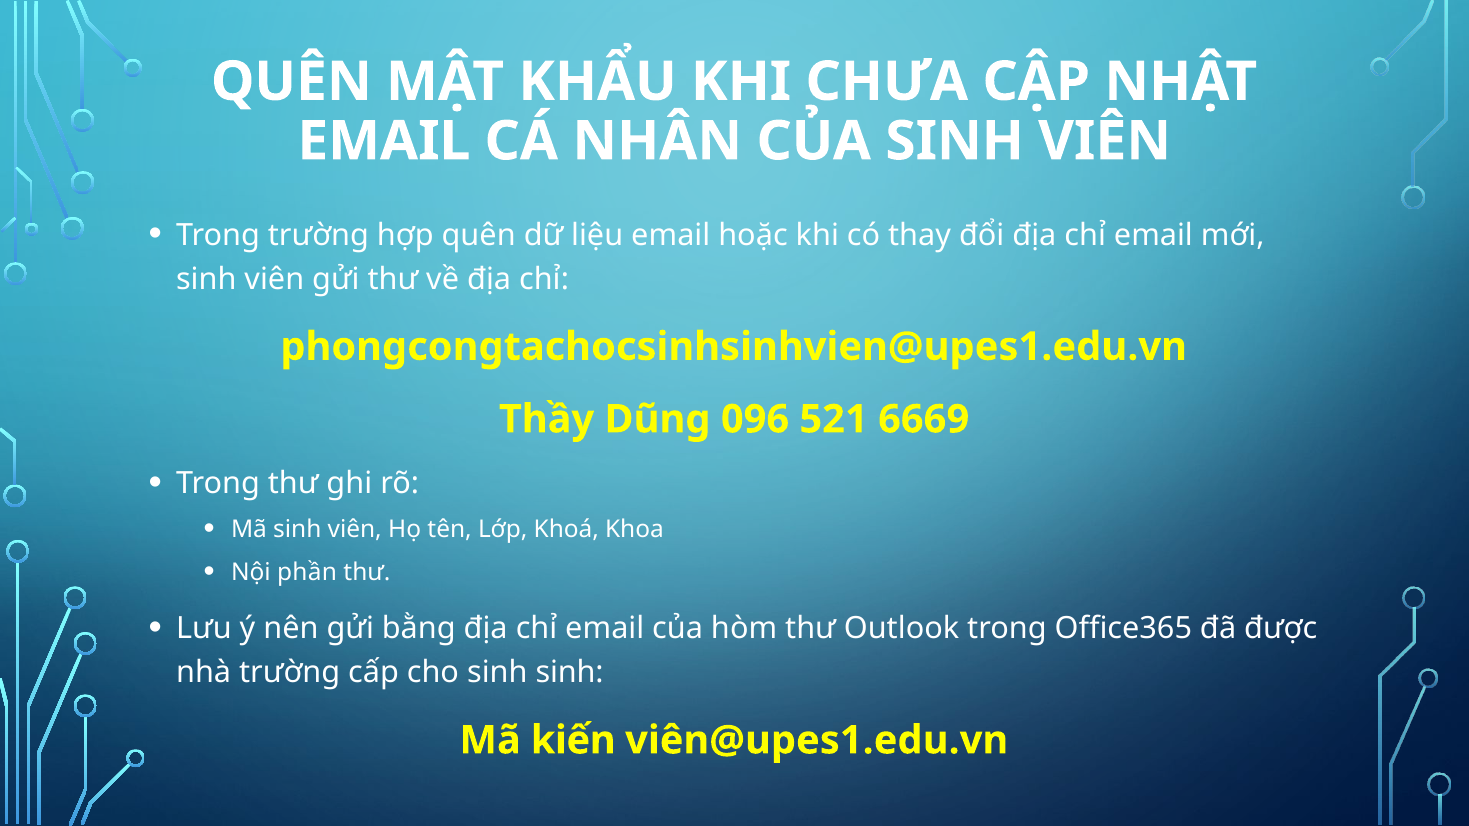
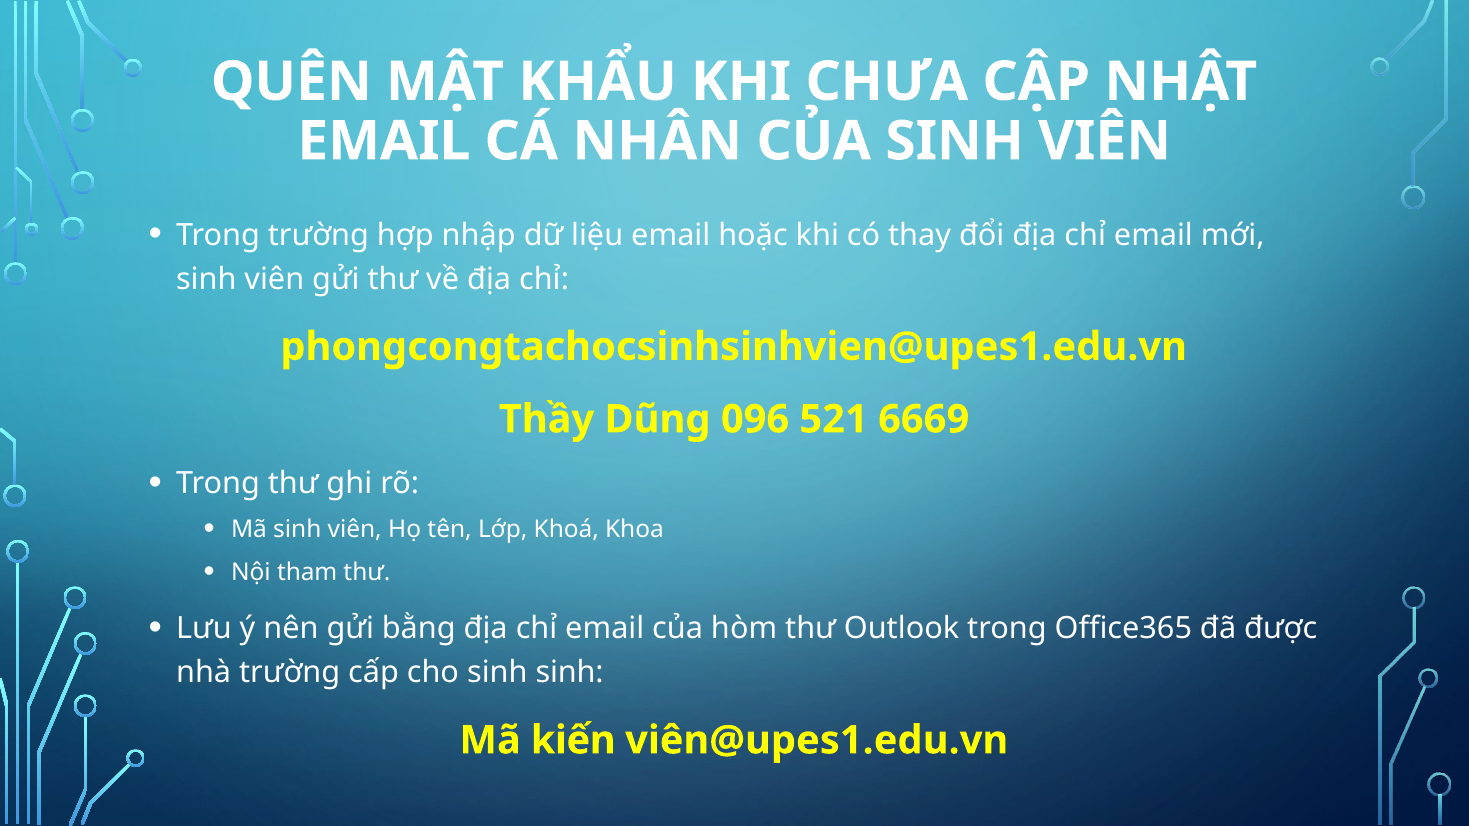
hợp quên: quên -> nhập (479, 235)
phần: phần -> tham (307, 573)
